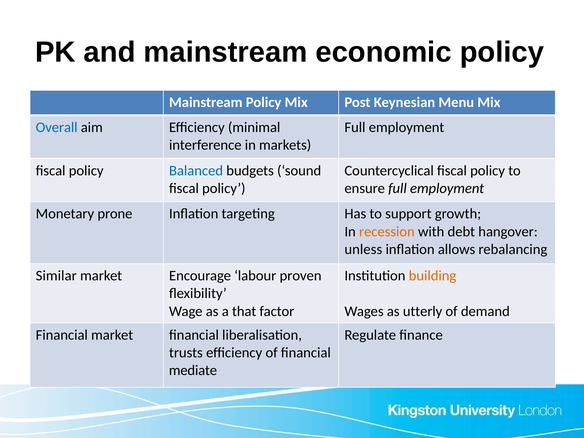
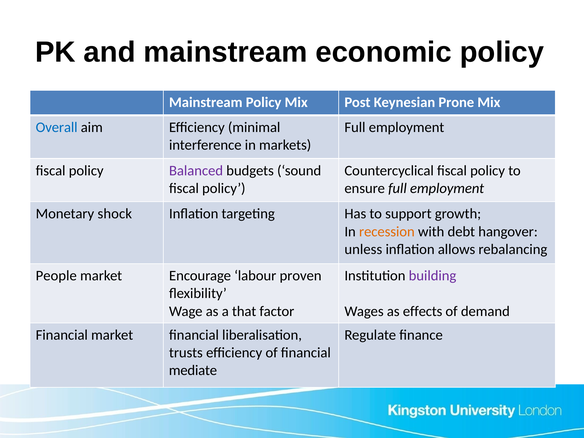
Menu: Menu -> Prone (456, 102)
Balanced colour: blue -> purple (196, 171)
prone: prone -> shock (115, 214)
Similar: Similar -> People (56, 276)
building colour: orange -> purple (433, 276)
utterly: utterly -> effects (423, 311)
